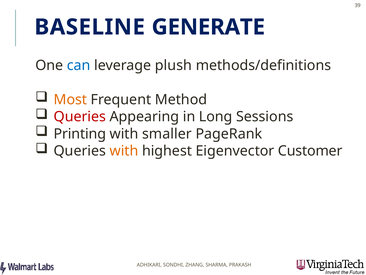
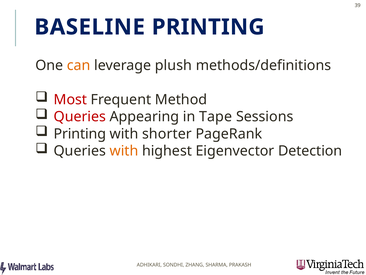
BASELINE GENERATE: GENERATE -> PRINTING (208, 27)
can colour: blue -> orange (79, 65)
Most colour: orange -> red (70, 99)
Long: Long -> Tape (216, 116)
smaller: smaller -> shorter (167, 134)
Customer: Customer -> Detection (310, 151)
